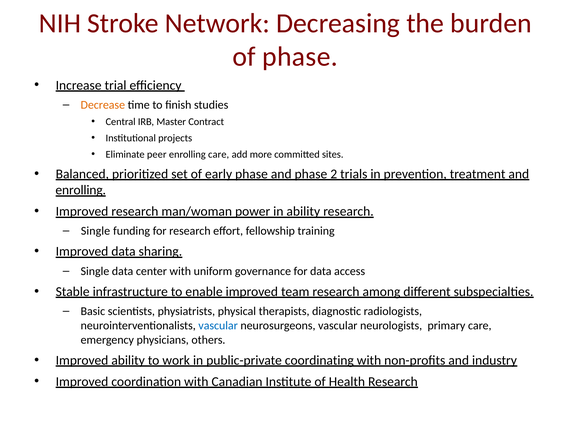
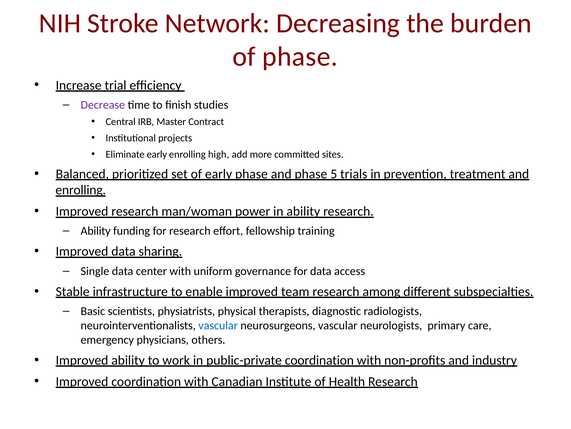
Decrease colour: orange -> purple (103, 105)
Eliminate peer: peer -> early (157, 154)
enrolling care: care -> high (219, 154)
2: 2 -> 5 (334, 174)
Single: Single -> Ability (96, 231)
public-private coordinating: coordinating -> coordination (319, 360)
